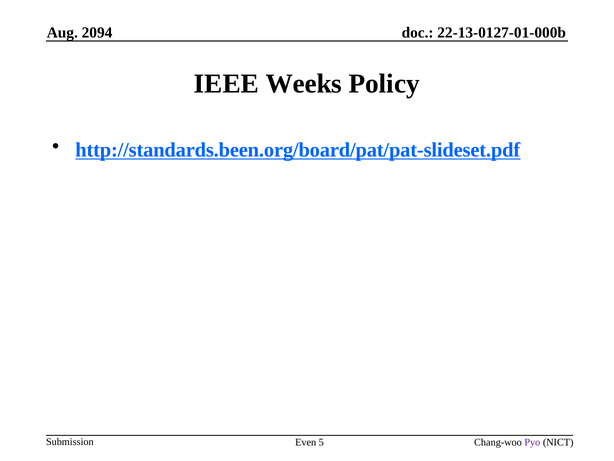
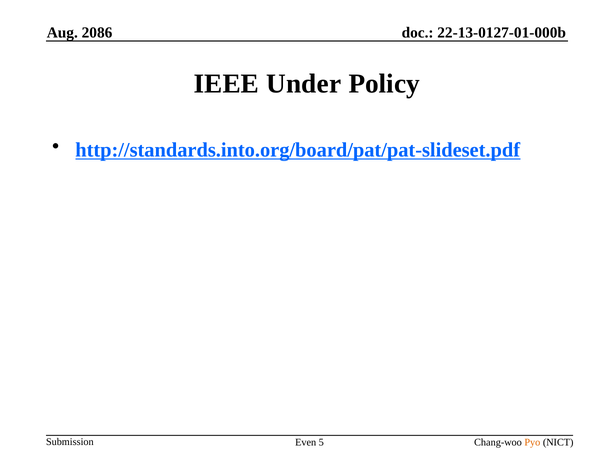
2094: 2094 -> 2086 (97, 33)
Weeks: Weeks -> Under (304, 84)
http://standards.been.org/board/pat/pat-slideset.pdf: http://standards.been.org/board/pat/pat-slideset.pdf -> http://standards.into.org/board/pat/pat-slideset.pdf (298, 150)
Pyo colour: purple -> orange (532, 442)
